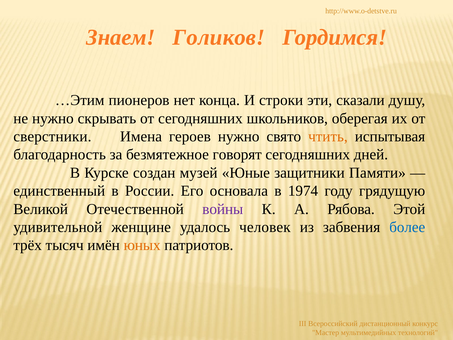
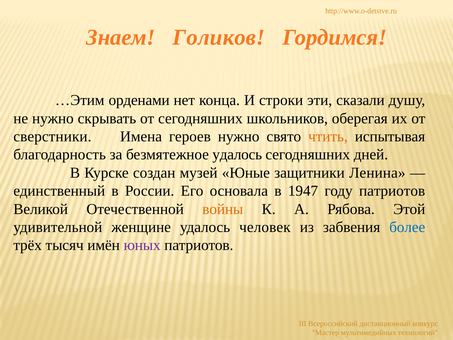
пионеров: пионеров -> орденами (139, 100)
безмятежное говорят: говорят -> удалось (237, 155)
Памяти: Памяти -> Ленина (377, 173)
1974: 1974 -> 1947 (303, 191)
году грядущую: грядущую -> патриотов (392, 191)
войны colour: purple -> orange (223, 209)
юных colour: orange -> purple (142, 245)
